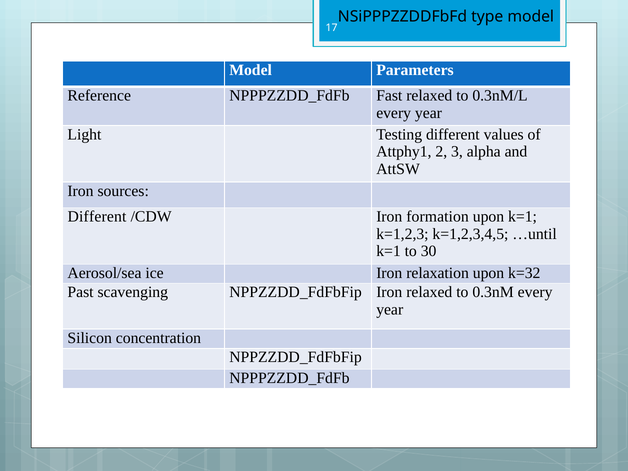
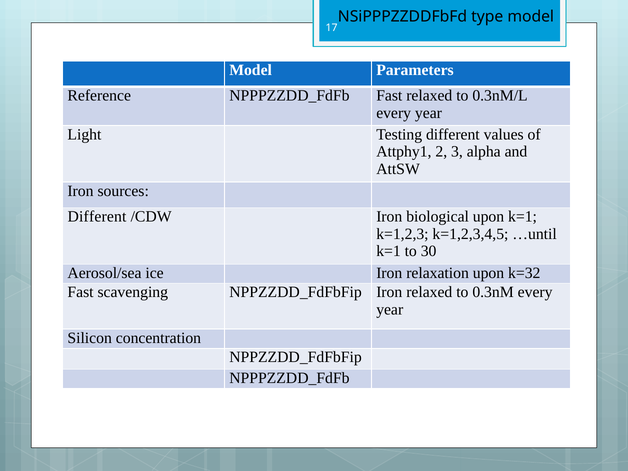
formation: formation -> biological (438, 216)
Past: Past -> Fast (81, 292)
